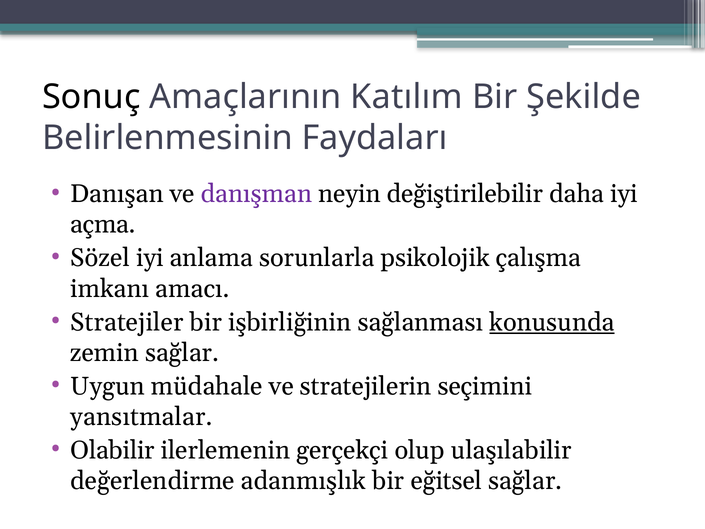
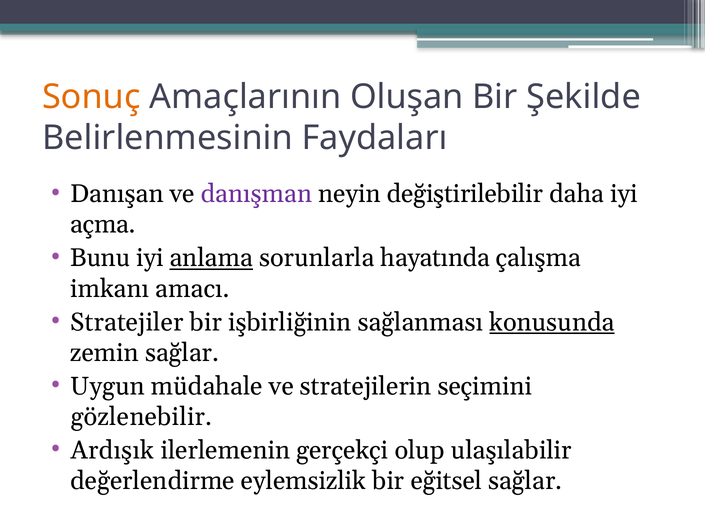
Sonuç colour: black -> orange (91, 97)
Katılım: Katılım -> Oluşan (407, 97)
Sözel: Sözel -> Bunu (100, 258)
anlama underline: none -> present (211, 258)
psikolojik: psikolojik -> hayatında (435, 258)
yansıtmalar: yansıtmalar -> gözlenebilir (141, 416)
Olabilir: Olabilir -> Ardışık (112, 450)
adanmışlık: adanmışlık -> eylemsizlik (303, 480)
